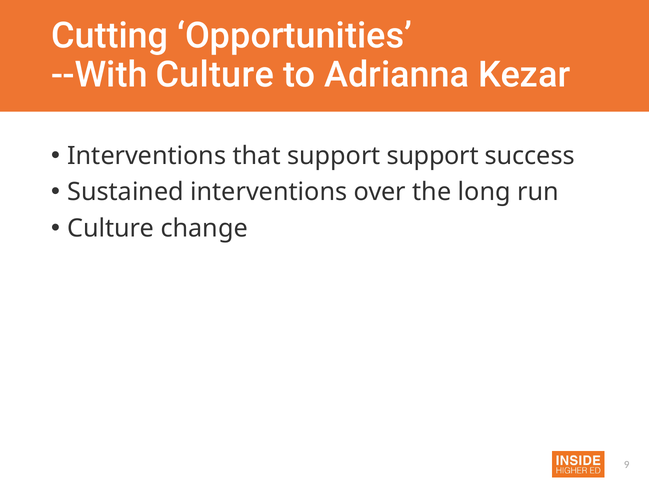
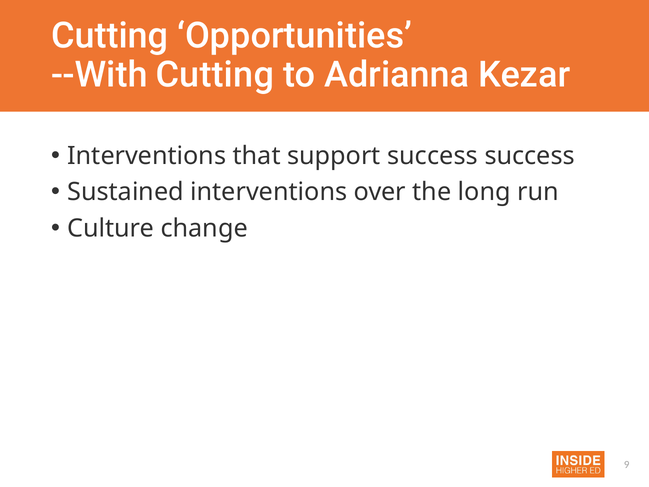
--With Culture: Culture -> Cutting (215, 75)
support support: support -> success (433, 156)
